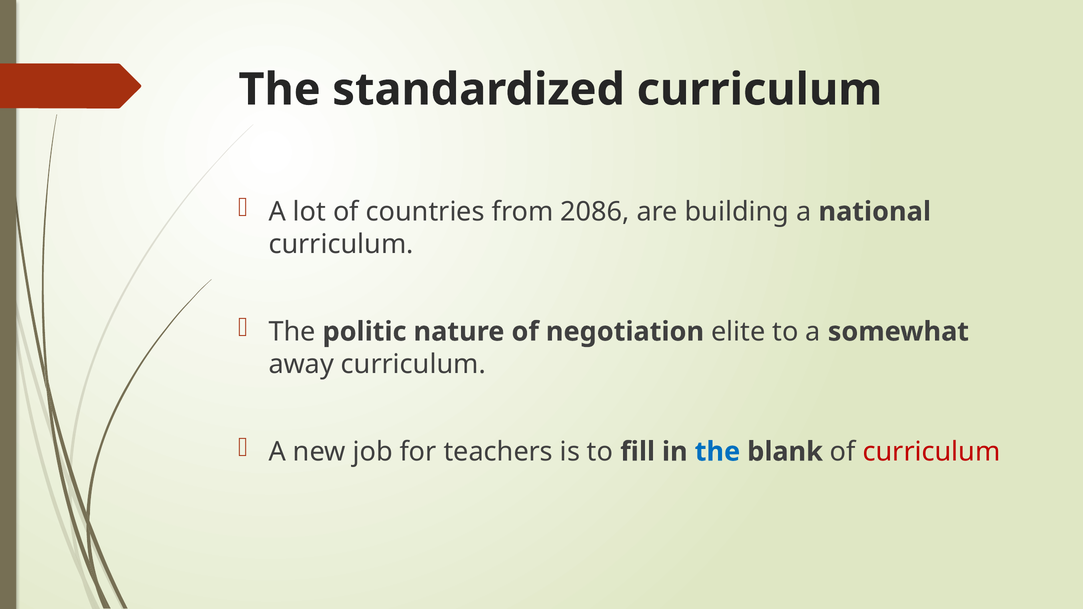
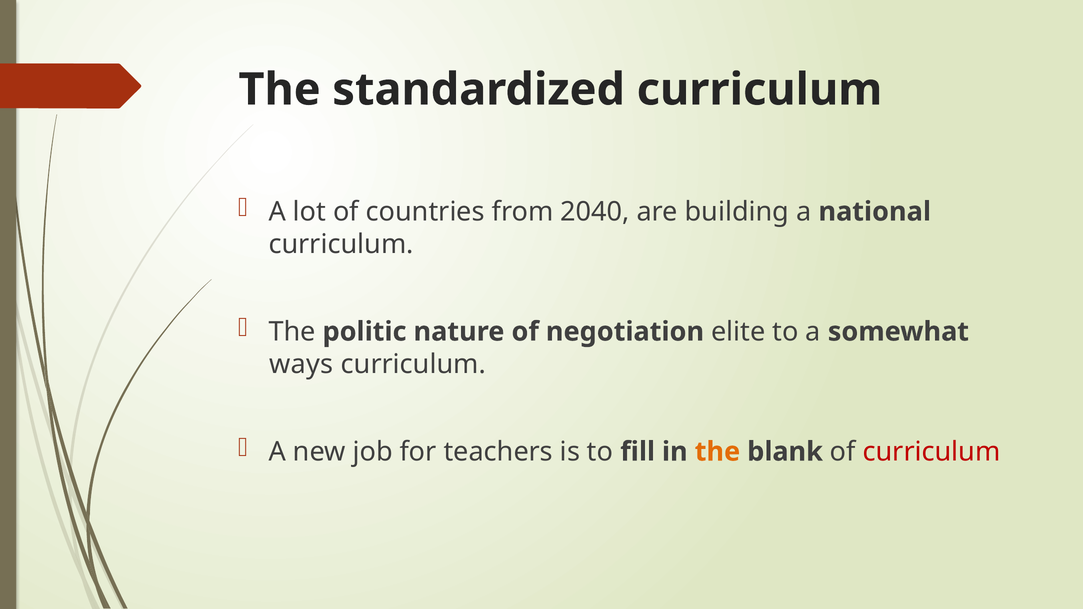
2086: 2086 -> 2040 (595, 212)
away: away -> ways (301, 364)
the colour: blue -> orange (717, 452)
